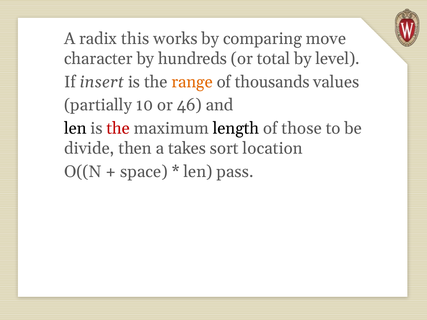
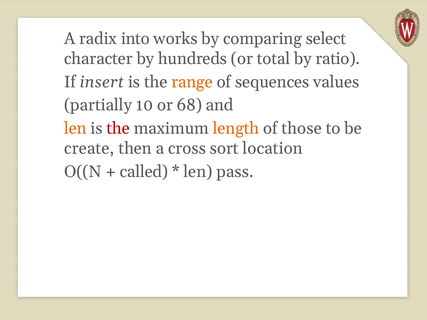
this: this -> into (135, 39)
move: move -> select (326, 39)
level: level -> ratio (338, 59)
thousands: thousands -> sequences (272, 82)
46: 46 -> 68 (189, 105)
len colour: black -> orange (75, 129)
length colour: black -> orange (236, 129)
divide: divide -> create (89, 148)
takes: takes -> cross (187, 148)
space: space -> called (144, 172)
